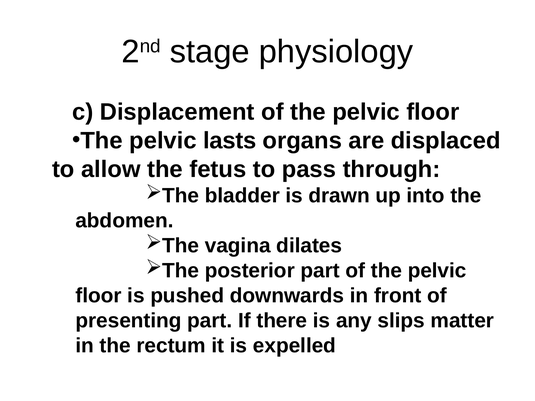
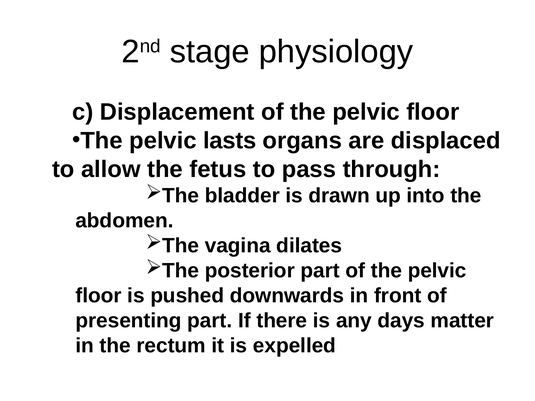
slips: slips -> days (401, 321)
